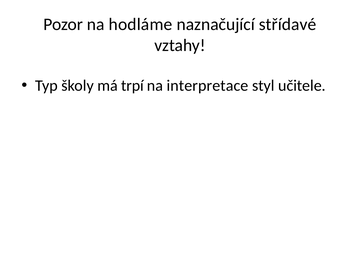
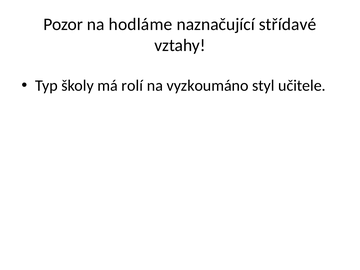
trpí: trpí -> rolí (132, 86)
interpretace: interpretace -> vyzkoumáno (208, 86)
